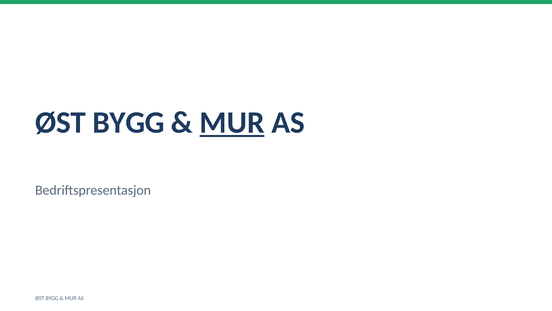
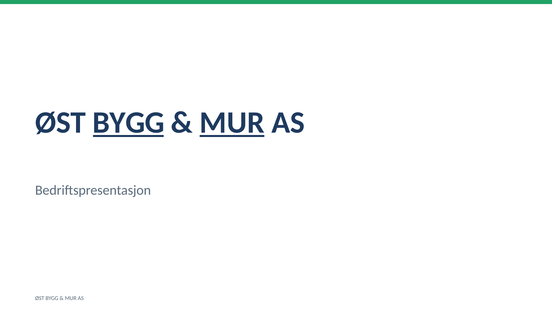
BYGG underline: none -> present (129, 122)
